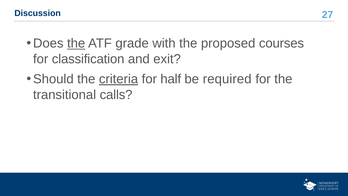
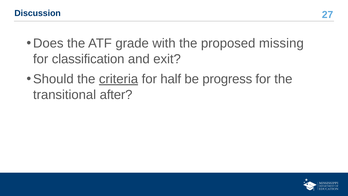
the underline: present -> none (76, 43)
courses: courses -> missing (281, 43)
required: required -> progress (227, 79)
calls: calls -> after (116, 95)
